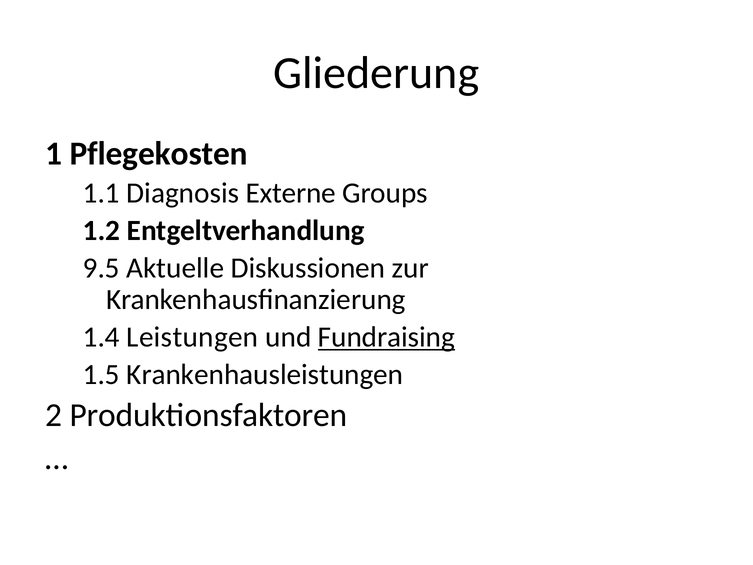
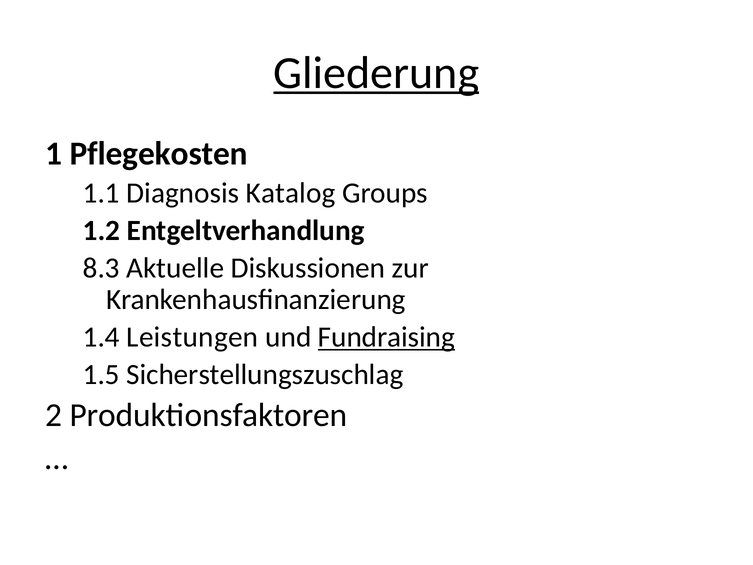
Gliederung underline: none -> present (376, 73)
Externe: Externe -> Katalog (291, 193)
9.5: 9.5 -> 8.3 (101, 268)
Krankenhausleistungen: Krankenhausleistungen -> Sicherstellungszuschlag (265, 375)
